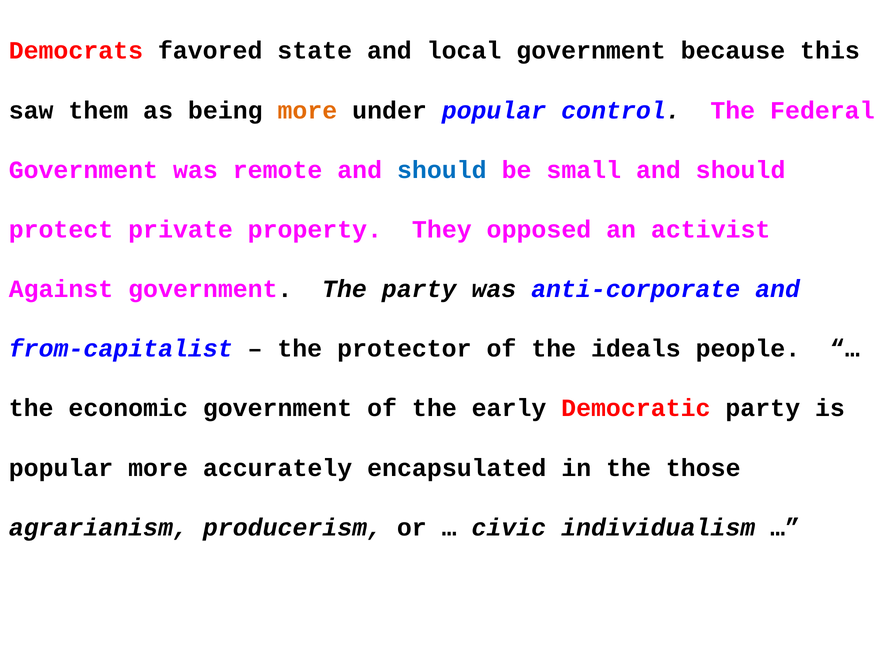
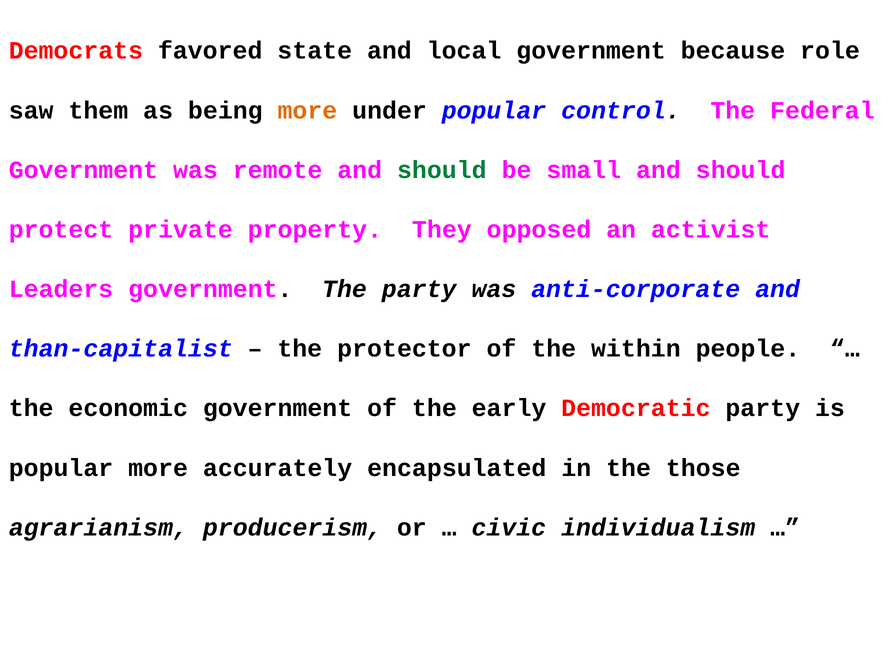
this: this -> role (830, 51)
should colour: blue -> green (442, 170)
Against: Against -> Leaders (61, 289)
from-capitalist: from-capitalist -> than-capitalist (121, 349)
ideals: ideals -> within (636, 349)
